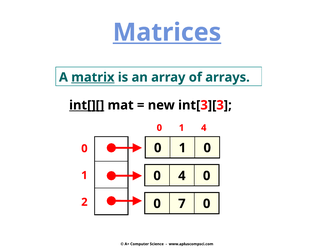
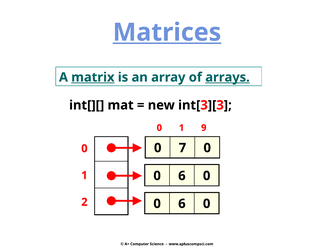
arrays underline: none -> present (228, 77)
int[][ underline: present -> none (87, 105)
1 4: 4 -> 9 (204, 128)
1: 1 -> 7 (182, 148)
4: 4 -> 6 (182, 175)
7: 7 -> 6 (182, 203)
